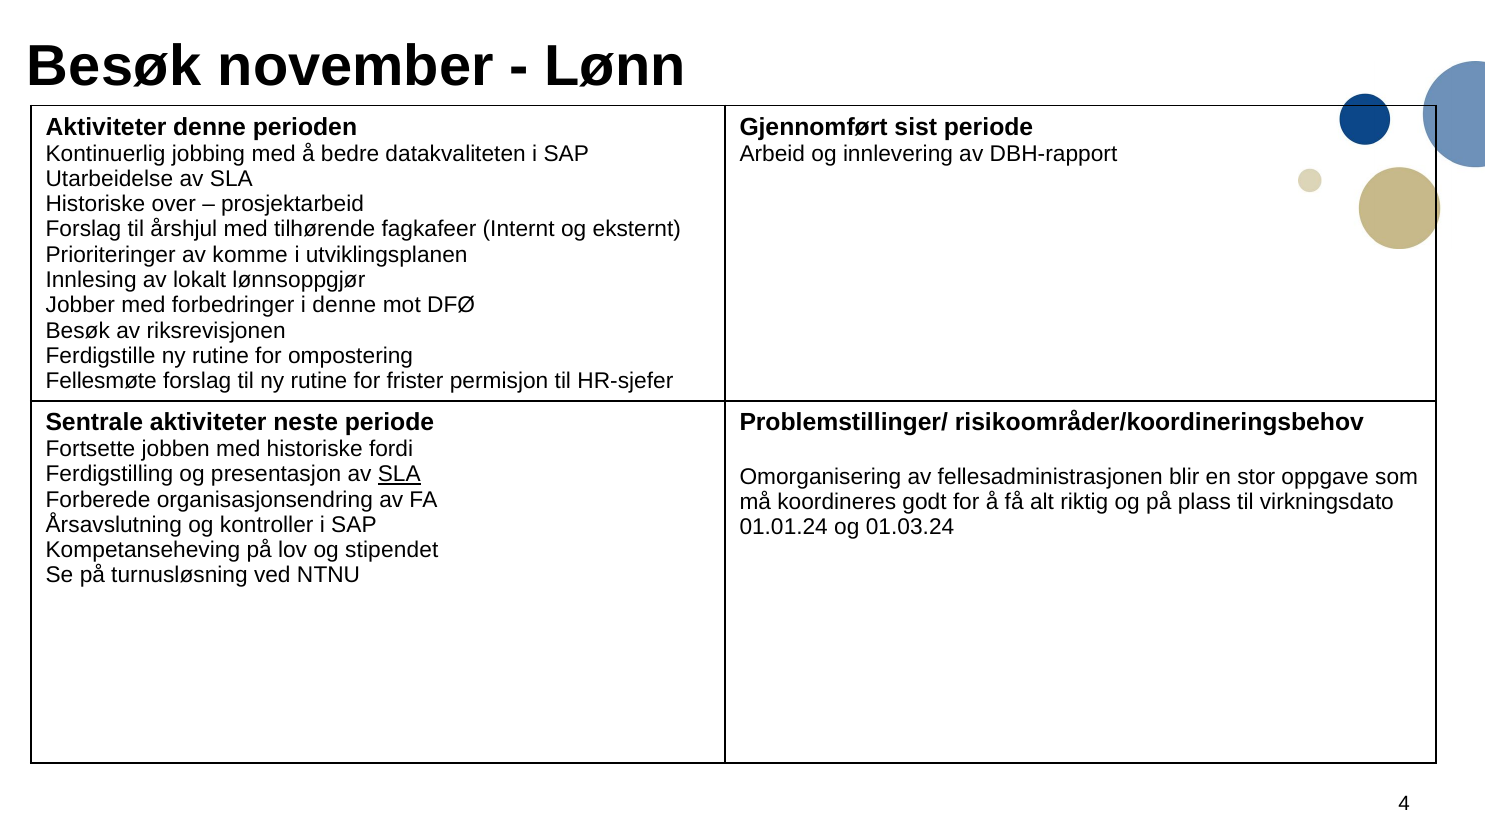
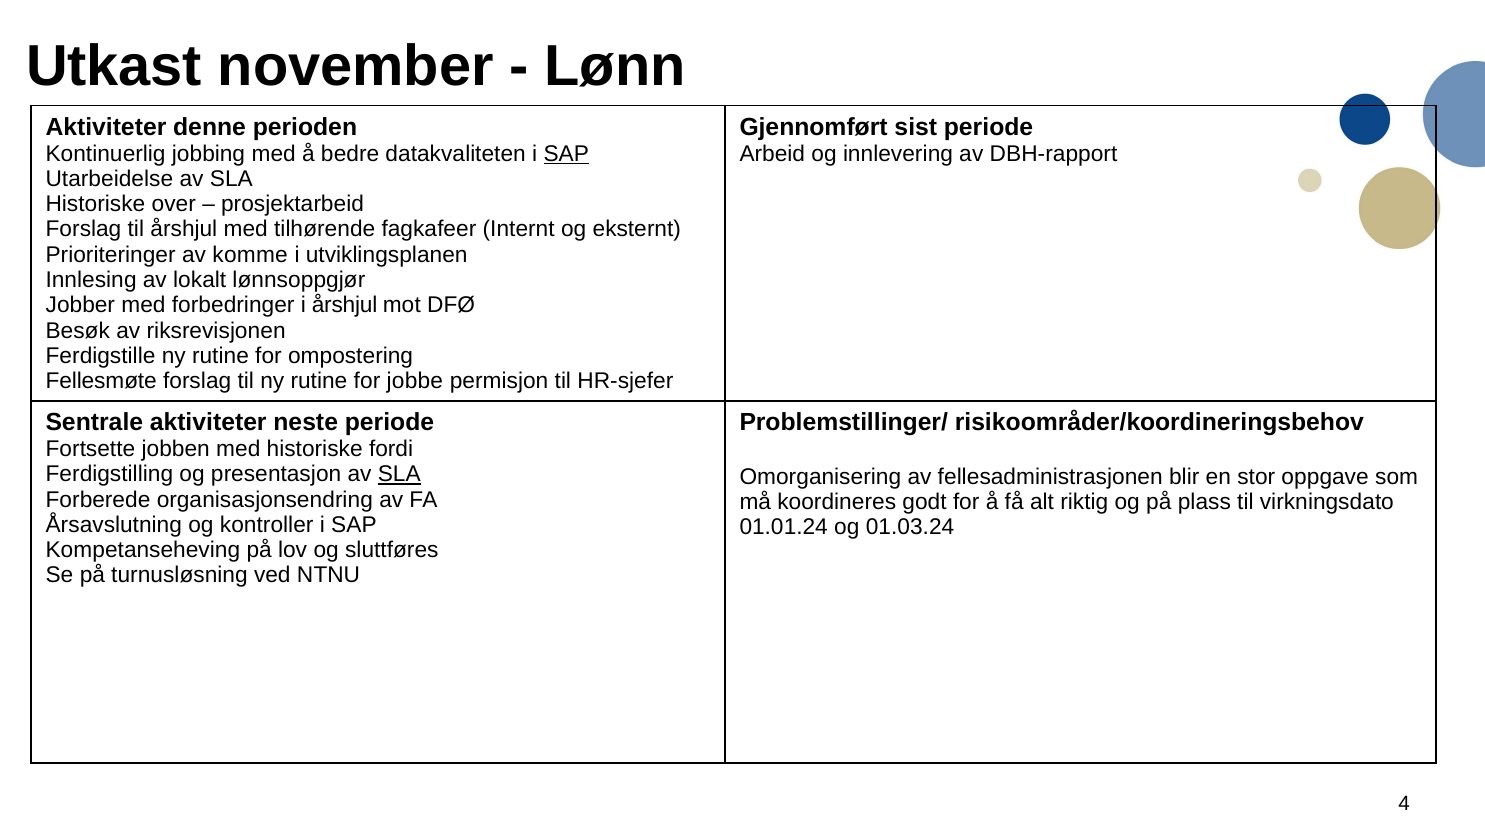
Besøk: Besøk -> Utkast (114, 66)
SAP underline: none -> present (566, 154)
i denne: denne -> årshjul (345, 305)
frister: frister -> jobbe (415, 381)
stipendet: stipendet -> sluttføres (392, 550)
